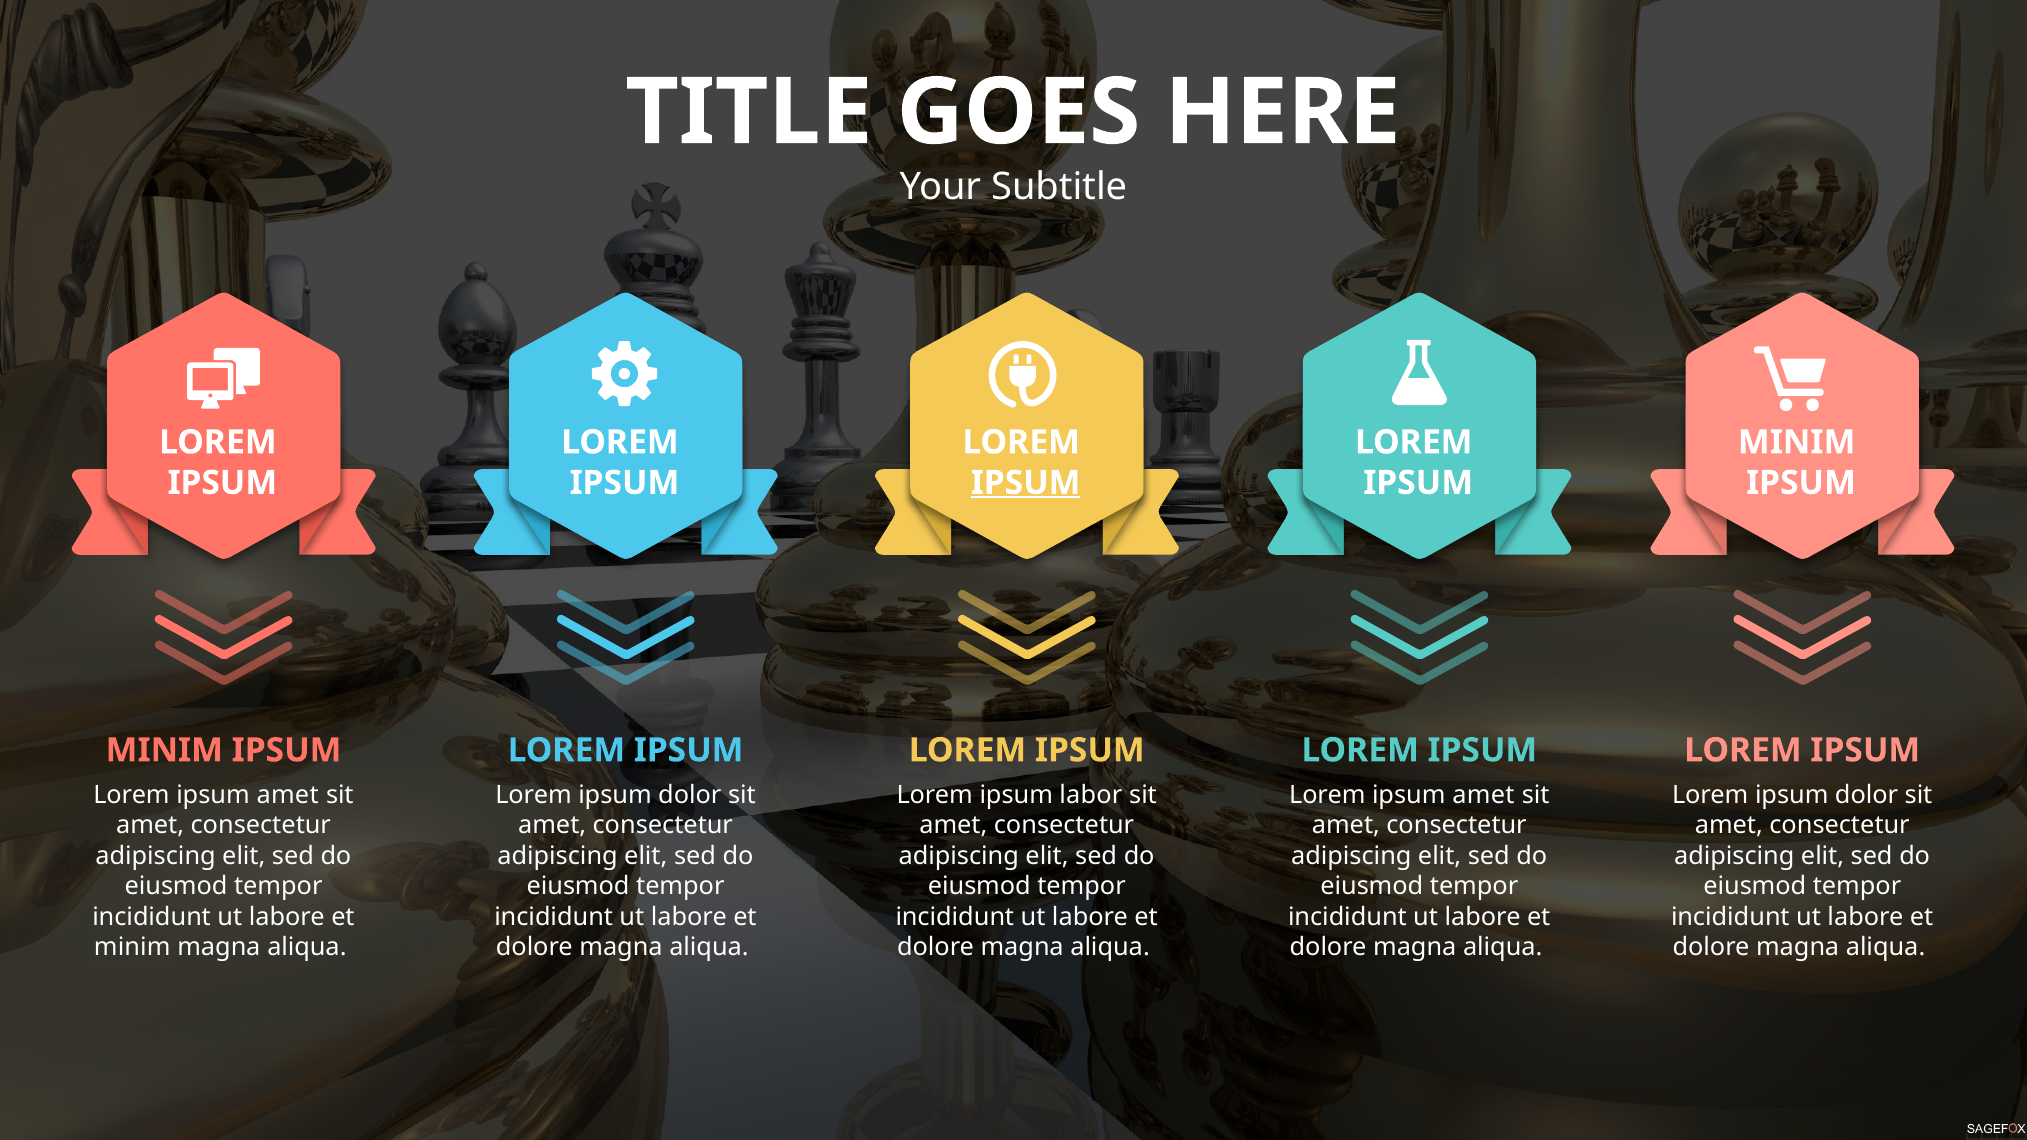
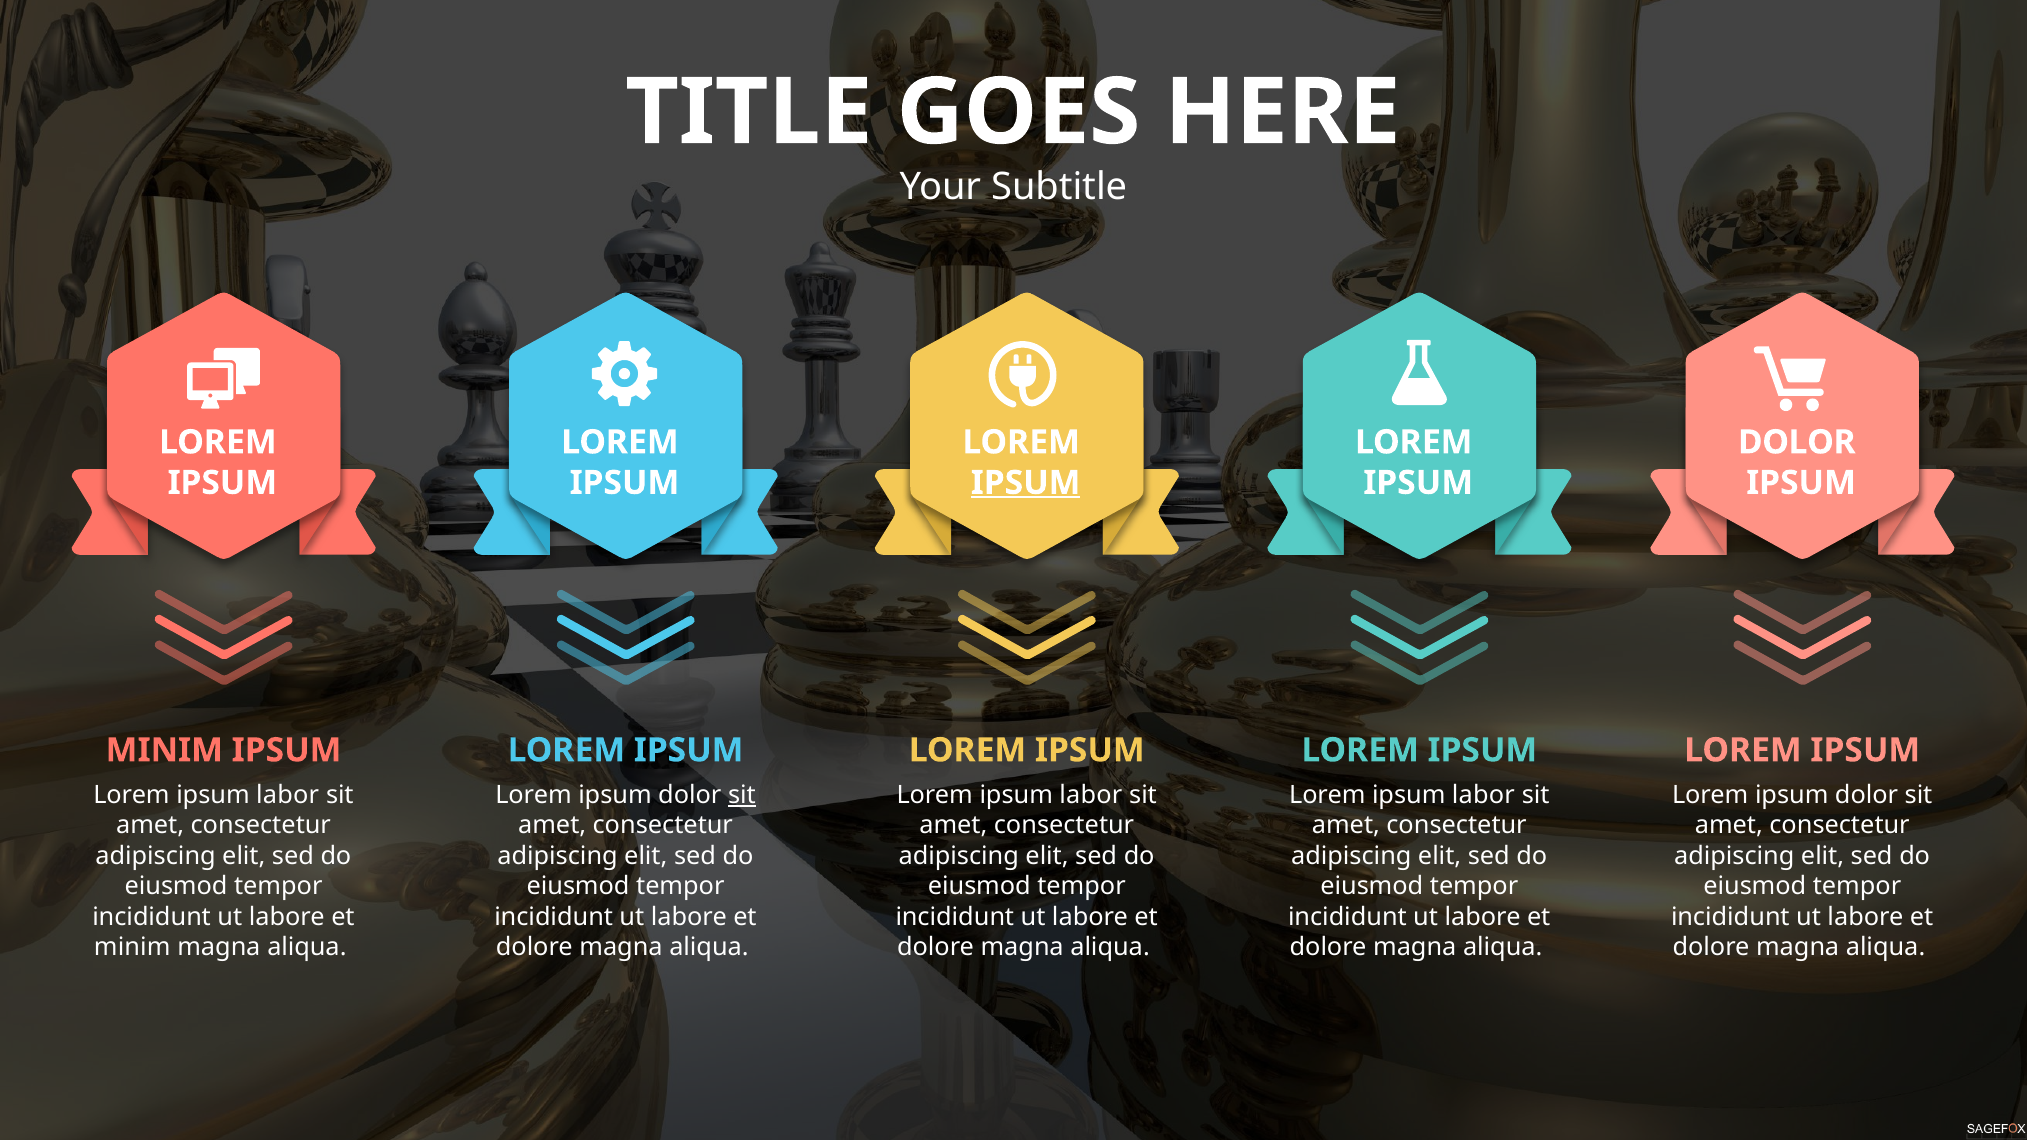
MINIM: MINIM -> DOLOR (1797, 442)
amet: amet -> labor (288, 795)
sit underline: none -> present (742, 795)
amet: amet -> labor (1483, 795)
